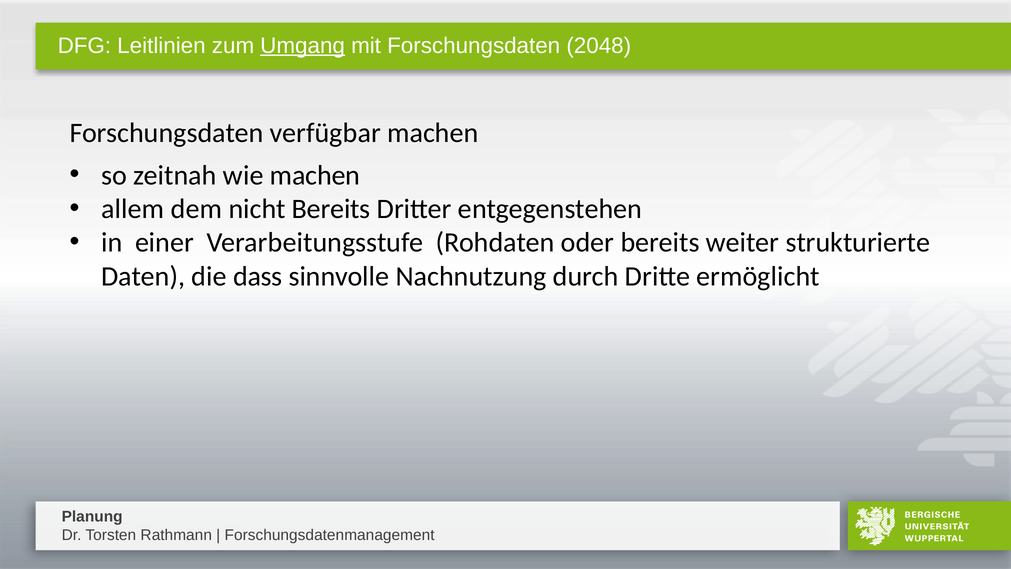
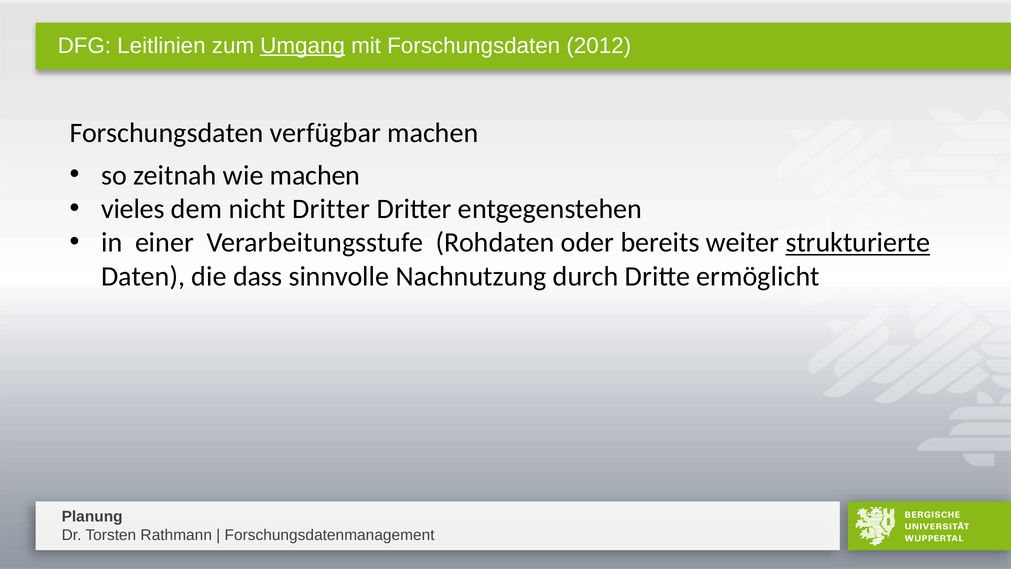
2048: 2048 -> 2012 (599, 46)
allem: allem -> vieles (133, 209)
nicht Bereits: Bereits -> Dritter (331, 209)
strukturierte underline: none -> present (858, 243)
